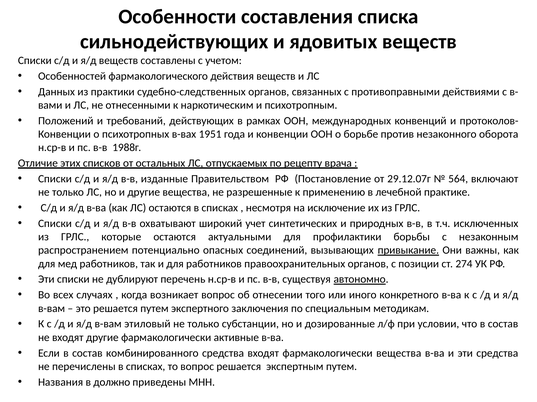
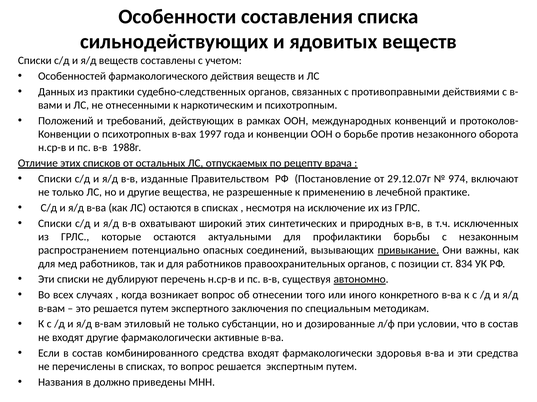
1951: 1951 -> 1997 (210, 134)
564: 564 -> 974 (458, 179)
широкий учет: учет -> этих (255, 224)
274: 274 -> 834 (464, 264)
фармакологически вещества: вещества -> здоровья (399, 354)
